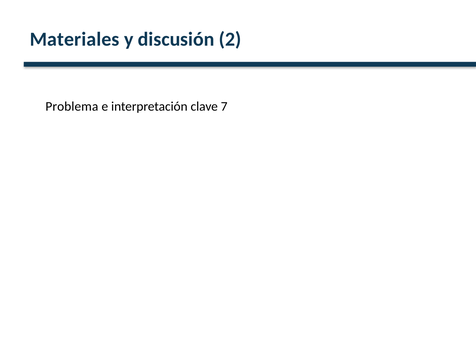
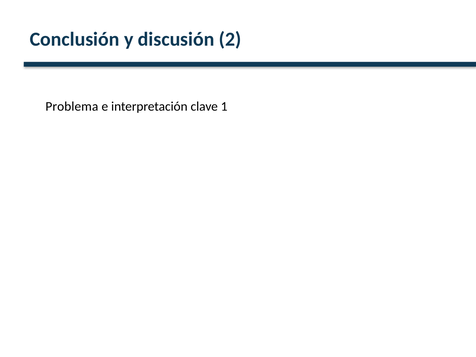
Materiales: Materiales -> Conclusión (75, 39)
7: 7 -> 1 (224, 106)
